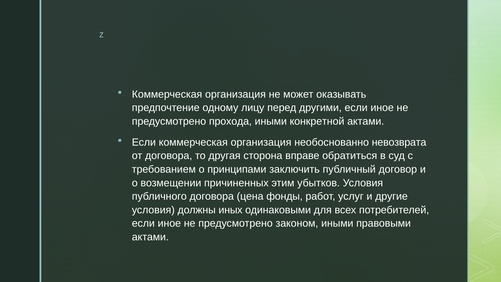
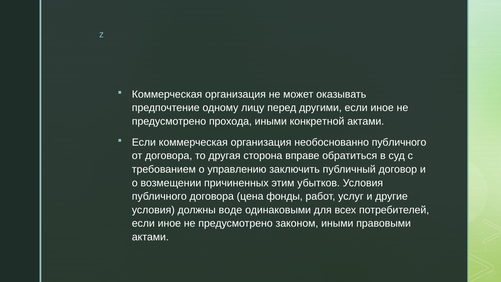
необоснованно невозврата: невозврата -> публичного (399, 142)
принципами: принципами -> управлению (237, 169)
иных: иных -> воде (230, 210)
